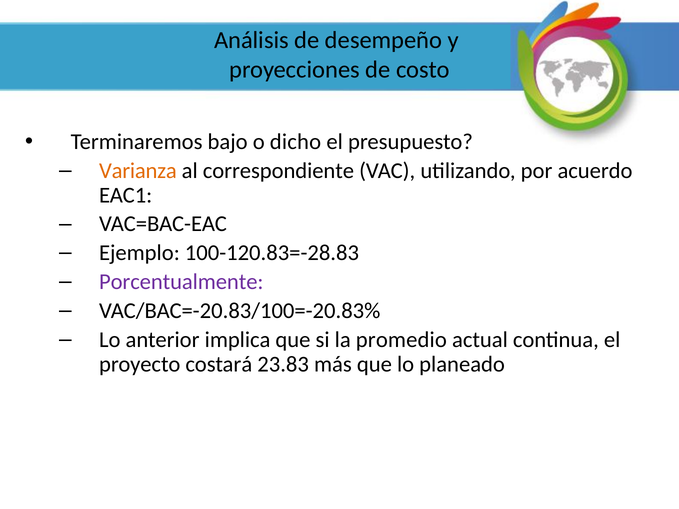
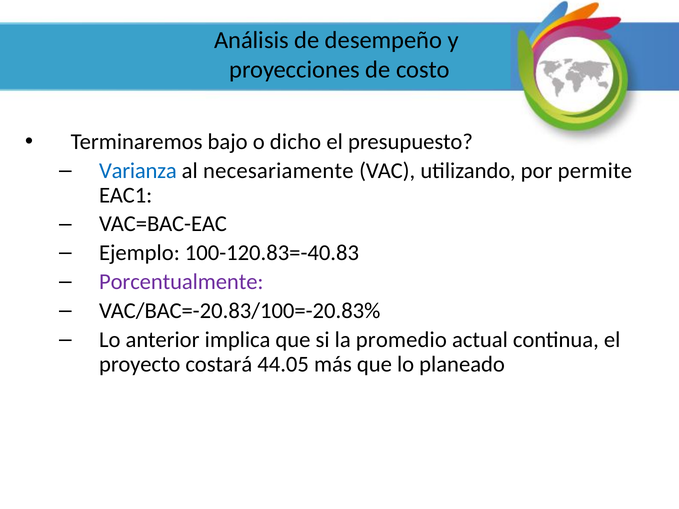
Varianza colour: orange -> blue (138, 171)
correspondiente: correspondiente -> necesariamente (278, 171)
acuerdo: acuerdo -> permite (595, 171)
100-120.83=-28.83: 100-120.83=-28.83 -> 100-120.83=-40.83 (272, 253)
23.83: 23.83 -> 44.05 (283, 364)
